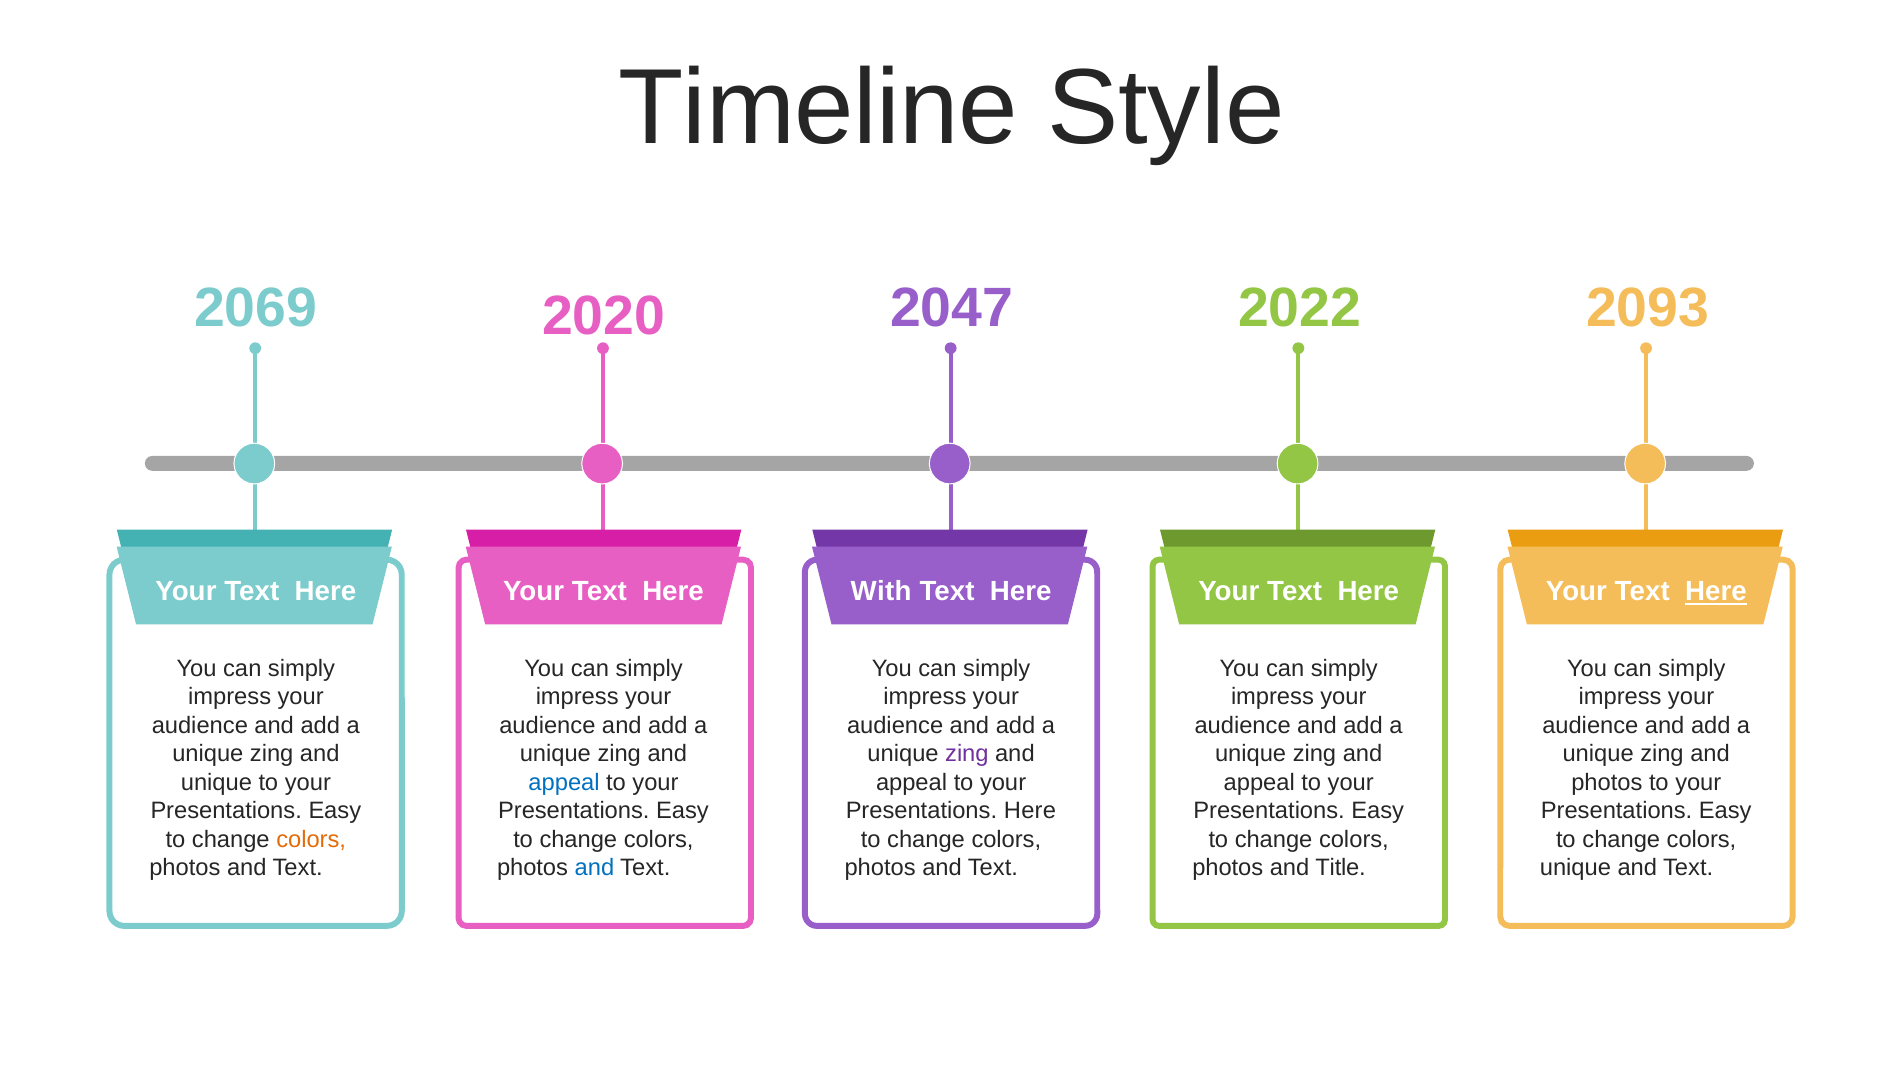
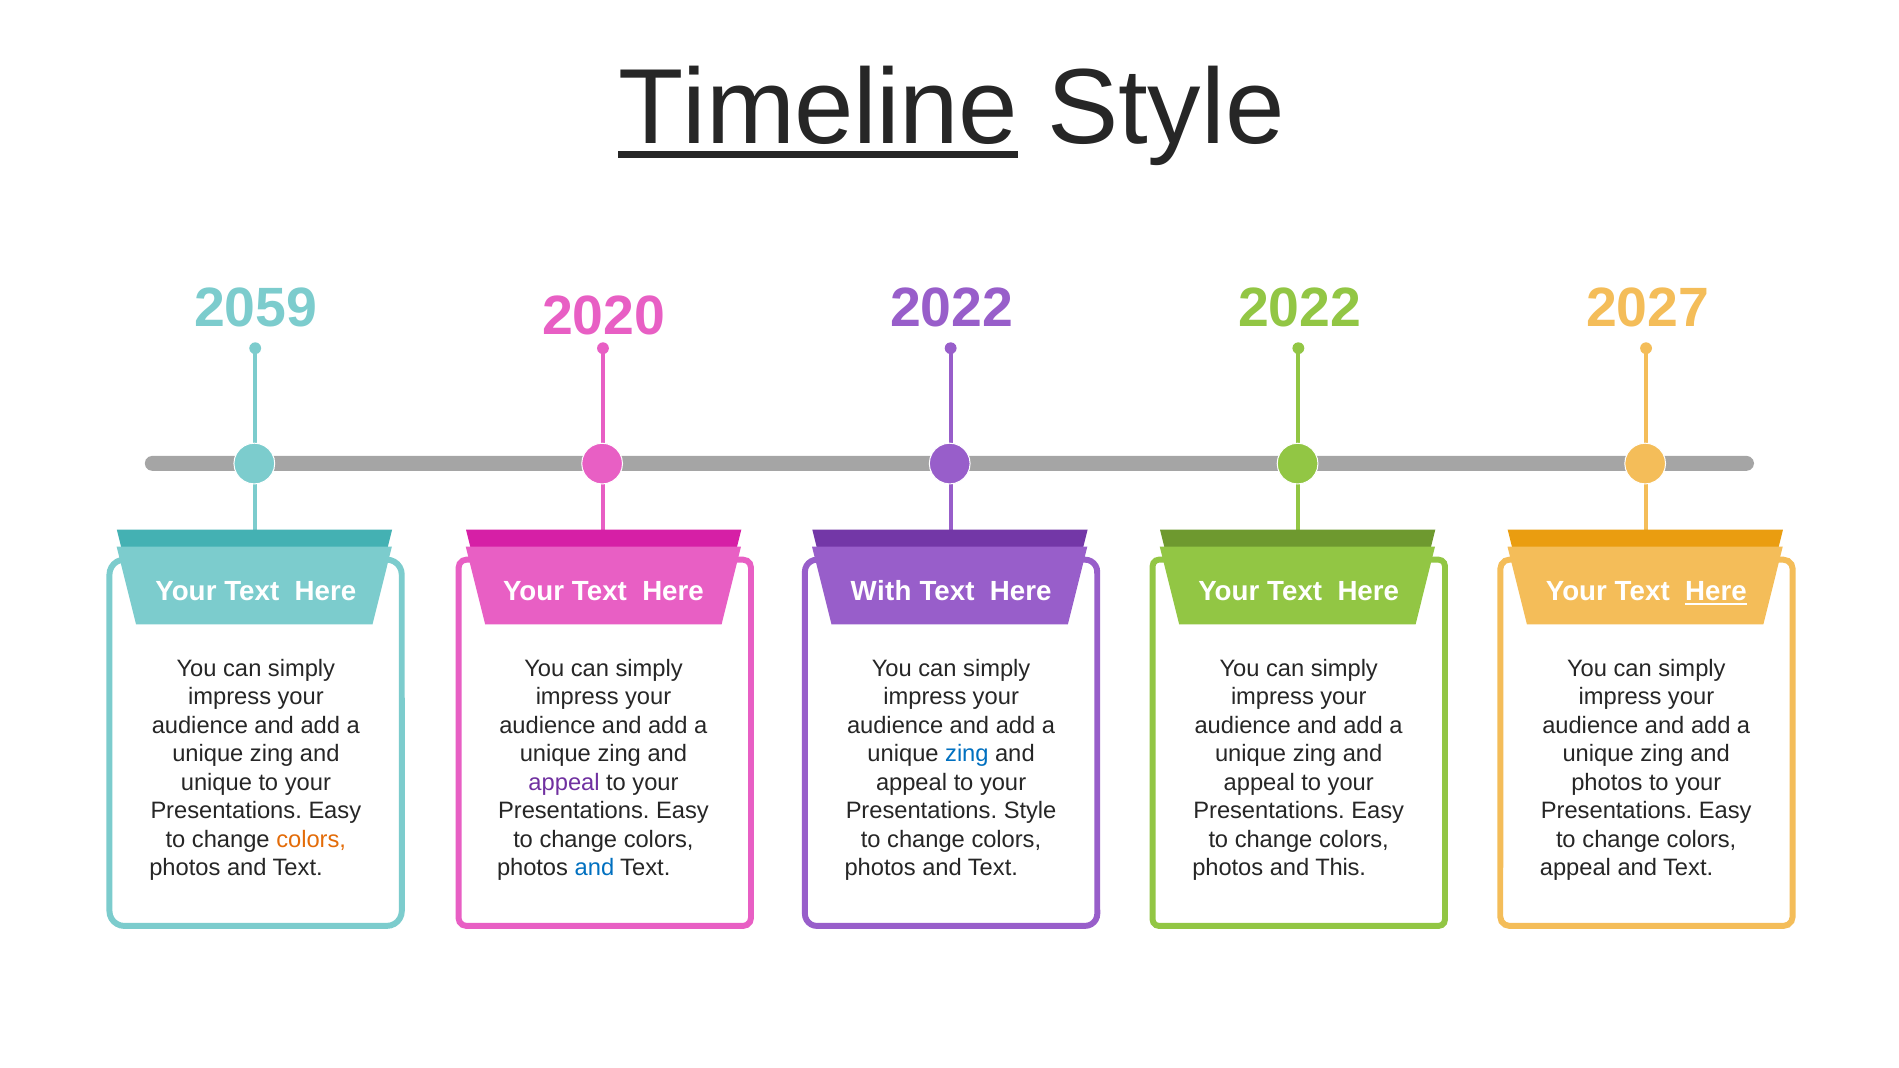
Timeline underline: none -> present (818, 109)
2069: 2069 -> 2059 (256, 308)
2020 2047: 2047 -> 2022 (952, 308)
2093: 2093 -> 2027 (1648, 308)
zing colour: purple -> blue (967, 754)
appeal colour: blue -> purple (564, 783)
Presentations Here: Here -> Style (1030, 811)
Title: Title -> This (1341, 868)
unique: unique -> appeal (1575, 868)
